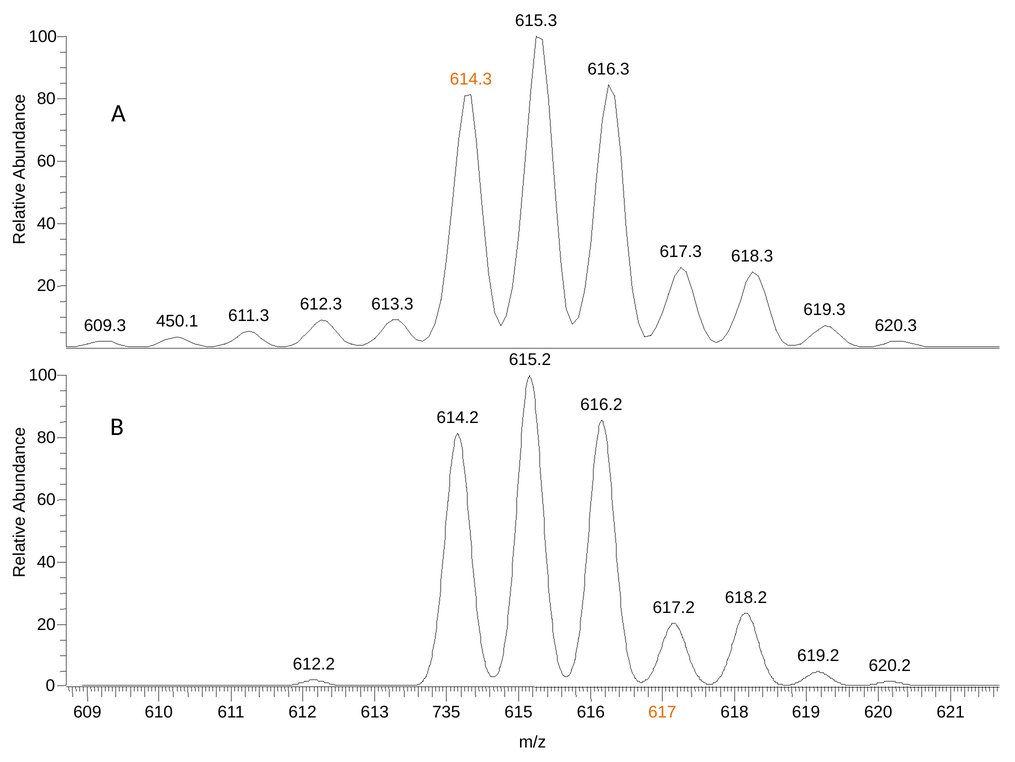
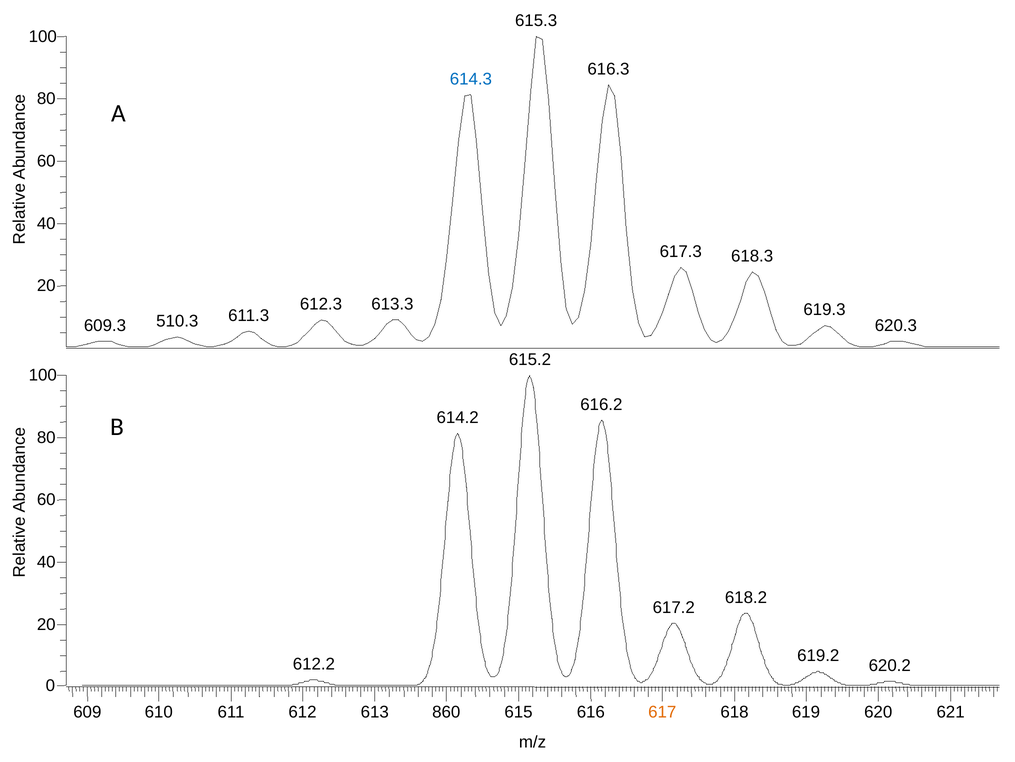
614.3 colour: orange -> blue (471, 79)
450.1: 450.1 -> 510.3 (177, 321)
735: 735 -> 860 (446, 712)
